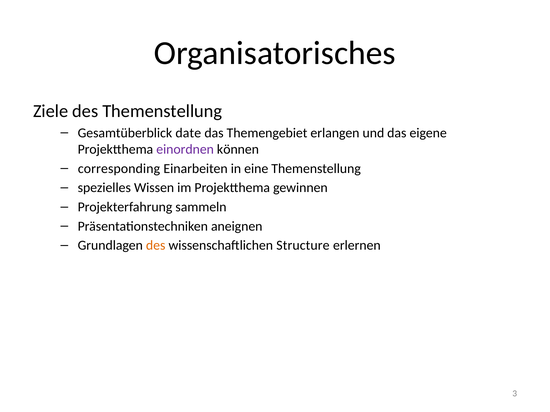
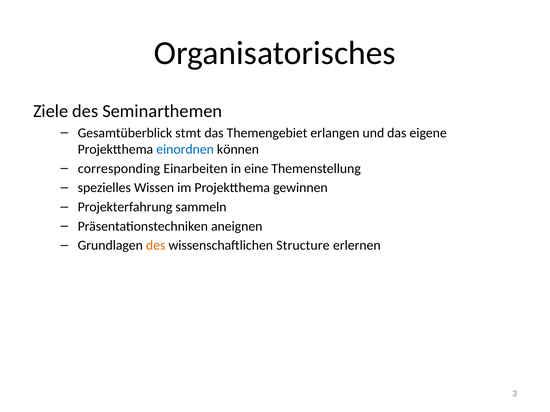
des Themenstellung: Themenstellung -> Seminarthemen (162, 111)
date: date -> stmt (188, 133)
einordnen colour: purple -> blue (185, 149)
